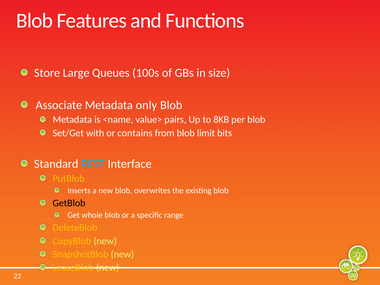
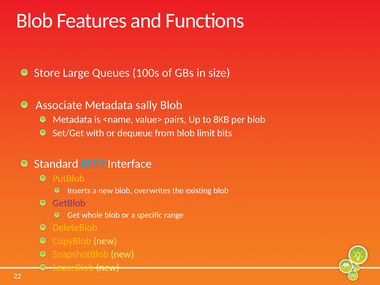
only: only -> sally (146, 105)
contains: contains -> dequeue (135, 133)
GetBlob colour: black -> purple (69, 203)
